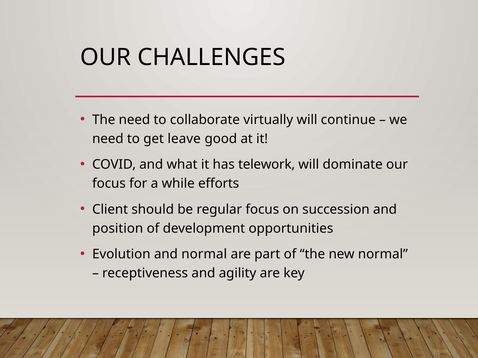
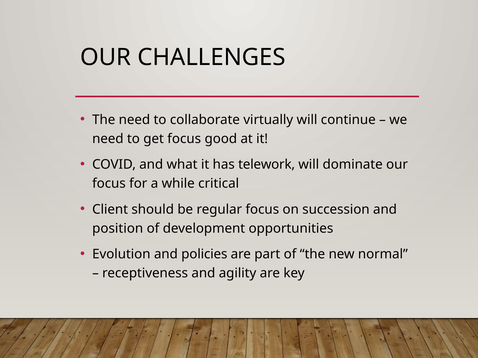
get leave: leave -> focus (184, 139)
efforts: efforts -> critical (219, 184)
and normal: normal -> policies (204, 254)
